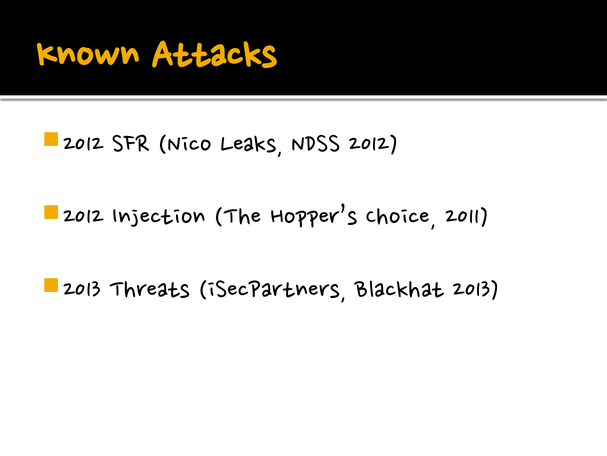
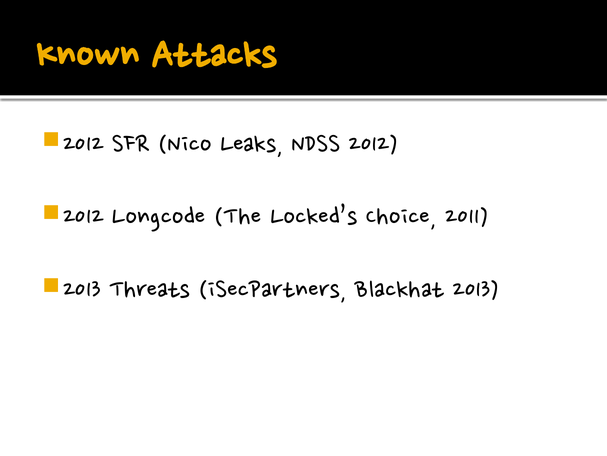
Injection: Injection -> Longcode (159, 217)
Hopper’s: Hopper’s -> Locked’s (314, 217)
